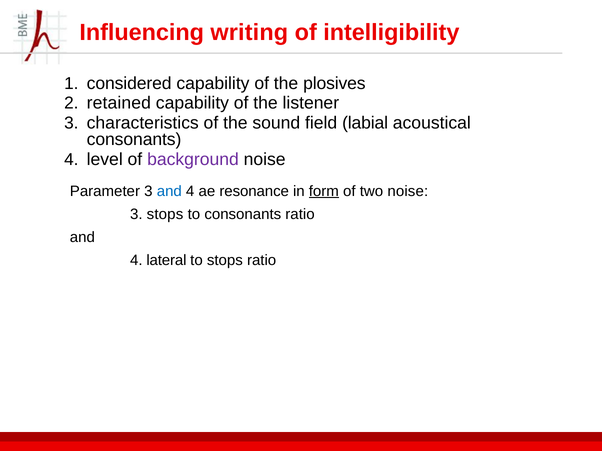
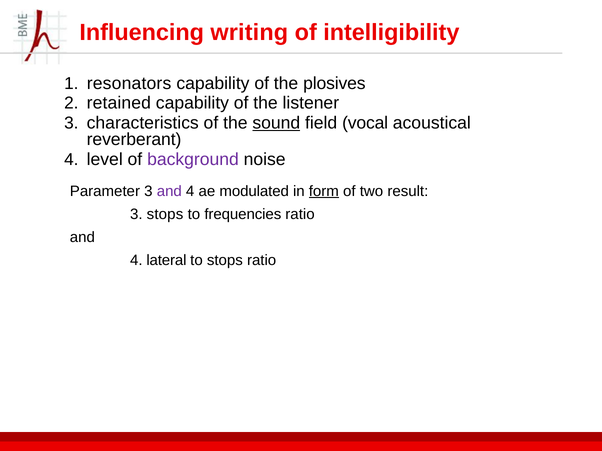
considered: considered -> resonators (129, 83)
sound underline: none -> present (276, 123)
labial: labial -> vocal (365, 123)
consonants: consonants -> reverberant (134, 140)
and colour: blue -> purple (169, 191)
resonance: resonance -> modulated (254, 191)
two noise: noise -> result (408, 191)
to consonants: consonants -> frequencies (243, 214)
